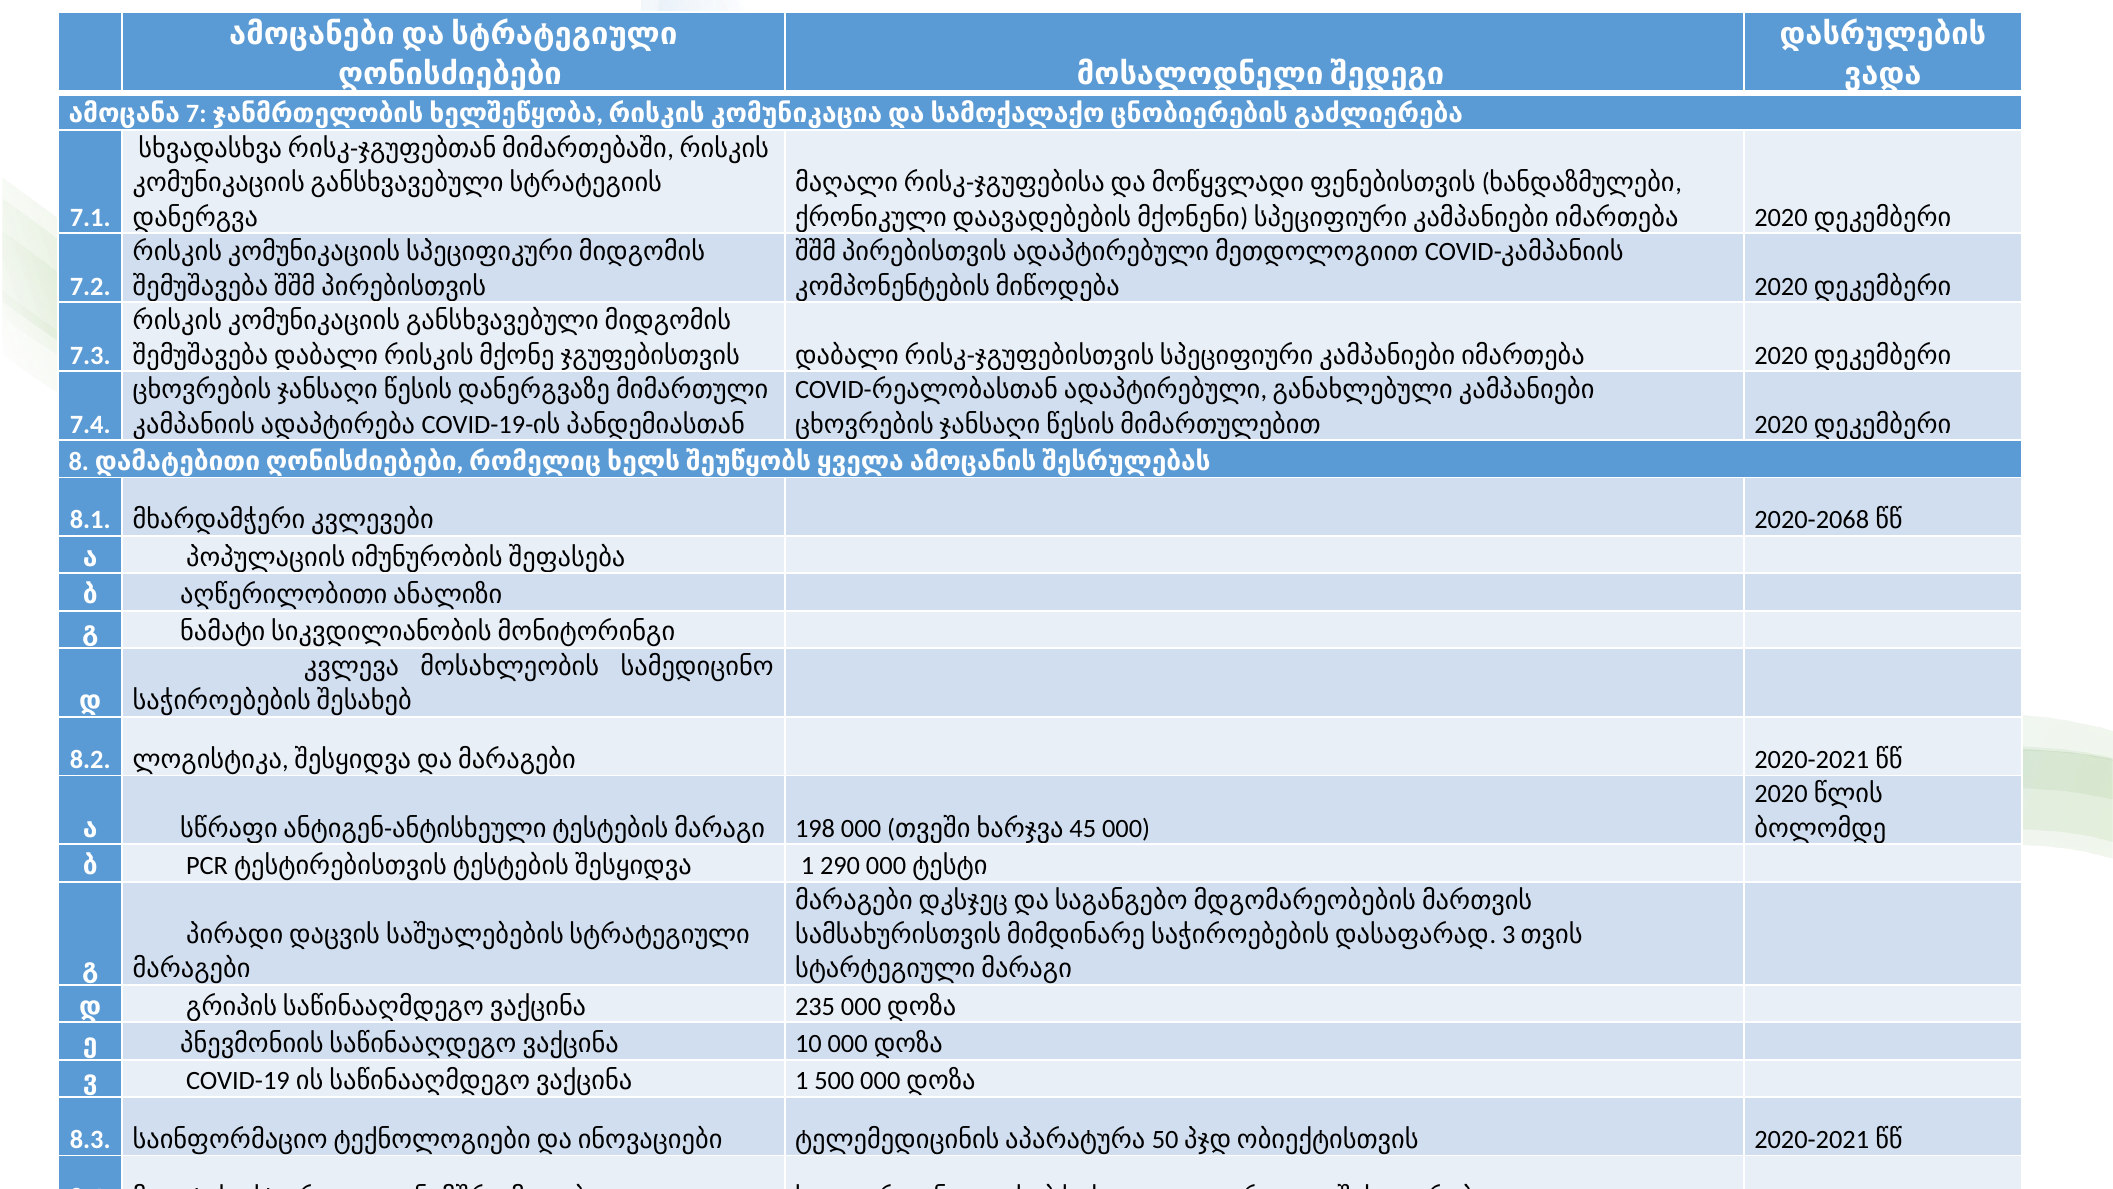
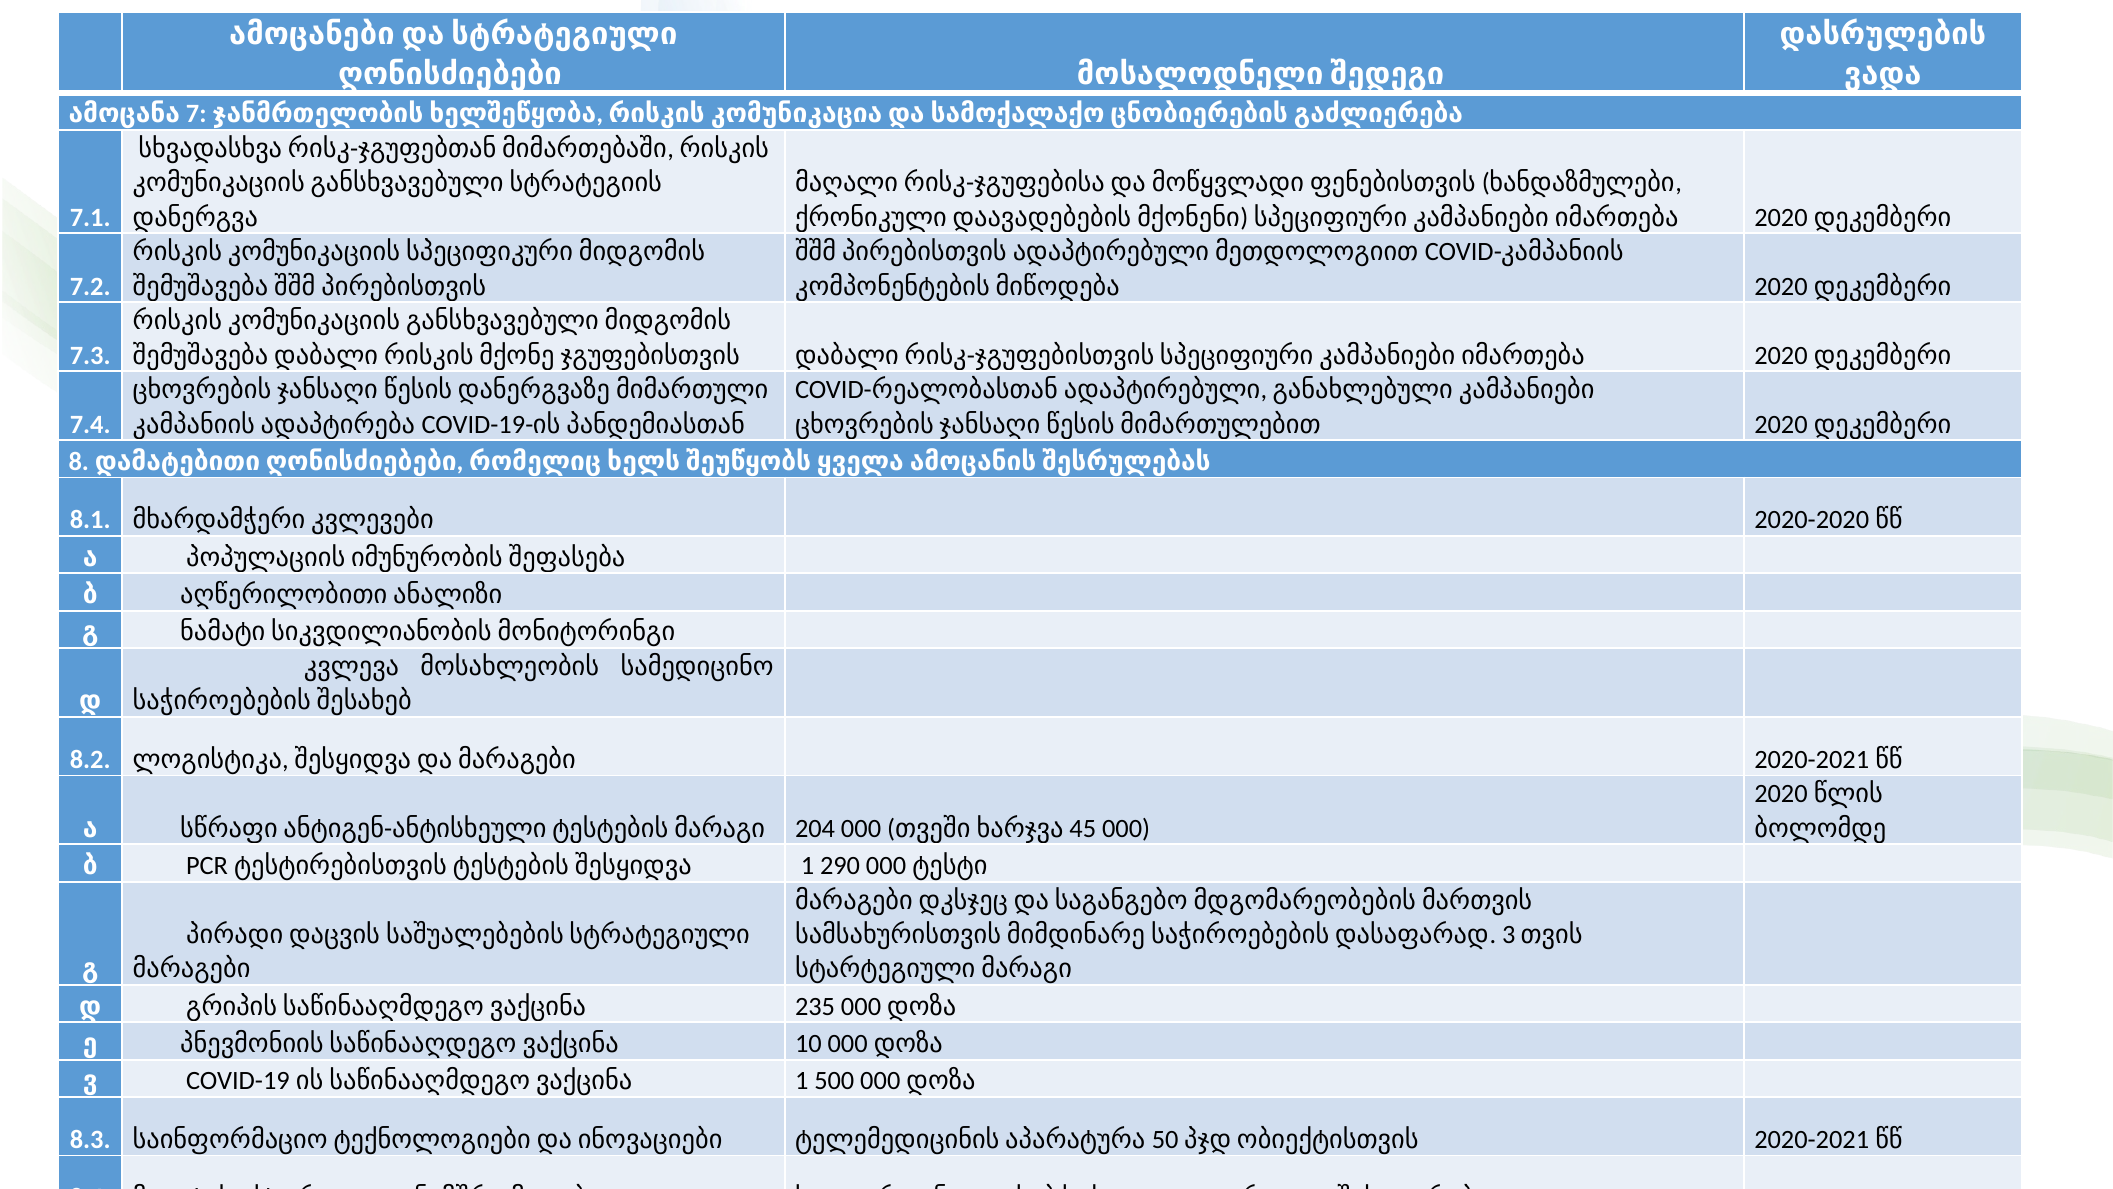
2020-2068: 2020-2068 -> 2020-2020 (1812, 520)
198: 198 -> 204 (815, 828)
